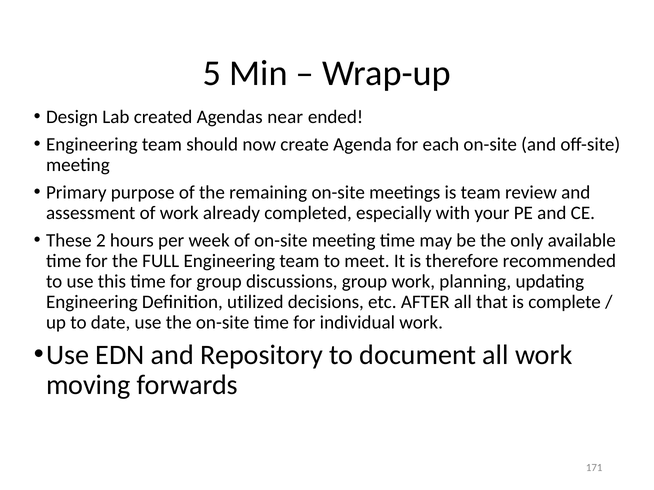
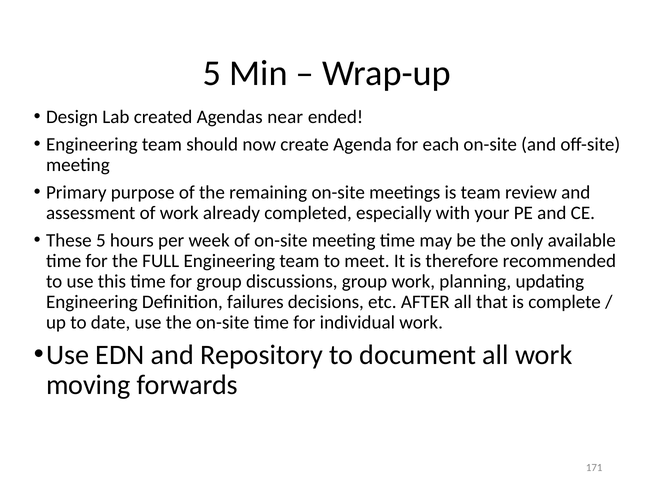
These 2: 2 -> 5 (101, 240)
utilized: utilized -> failures (255, 302)
